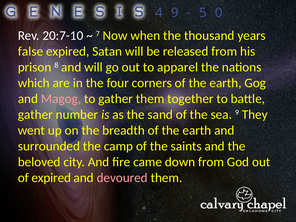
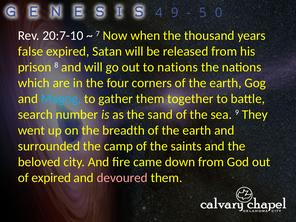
to apparel: apparel -> nations (178, 67)
Magog colour: pink -> light blue (61, 99)
gather: gather -> search (35, 115)
